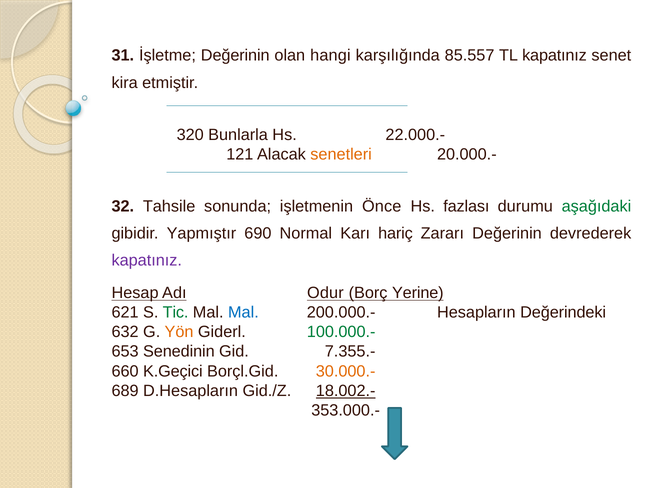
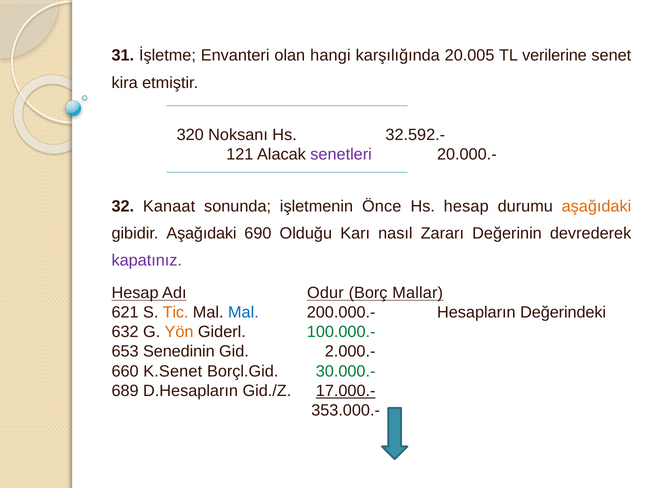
İşletme Değerinin: Değerinin -> Envanteri (235, 56)
85.557: 85.557 -> 20.005 (470, 56)
TL kapatınız: kapatınız -> verilerine (554, 56)
Bunlarla: Bunlarla -> Noksanı (238, 135)
22.000.-: 22.000.- -> 32.592.- (415, 135)
senetleri colour: orange -> purple (341, 154)
Tahsile: Tahsile -> Kanaat (169, 206)
Hs fazlası: fazlası -> hesap (466, 206)
aşağıdaki colour: green -> orange (596, 206)
gibidir Yapmıştır: Yapmıştır -> Aşağıdaki (202, 234)
Normal: Normal -> Olduğu (306, 234)
hariç: hariç -> nasıl (395, 234)
Yerine: Yerine -> Mallar (418, 293)
Tic colour: green -> orange (176, 313)
7.355.-: 7.355.- -> 2.000.- (350, 352)
K.Geçici: K.Geçici -> K.Senet (173, 371)
30.000.- colour: orange -> green (346, 371)
18.002.-: 18.002.- -> 17.000.- (346, 391)
